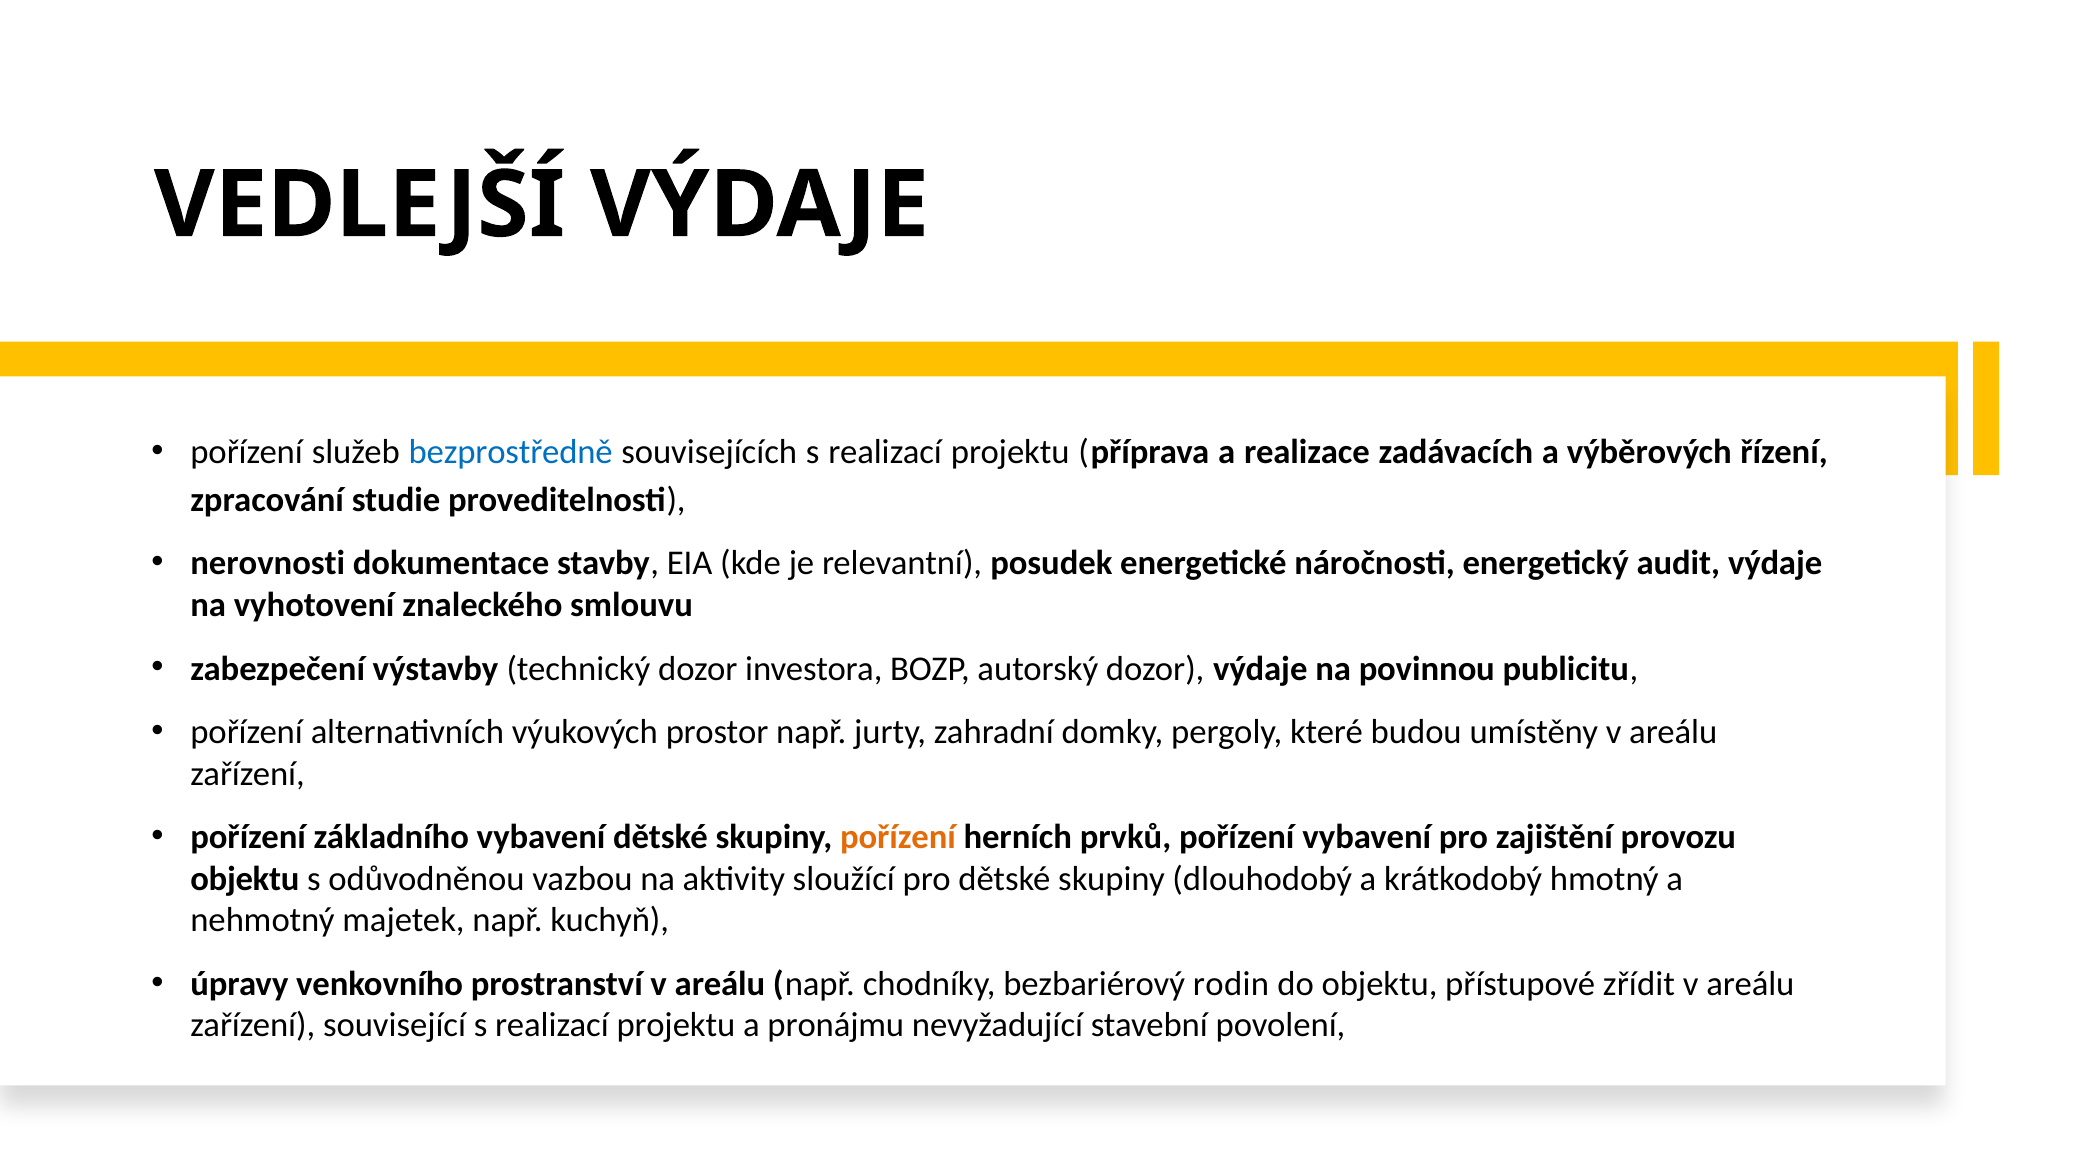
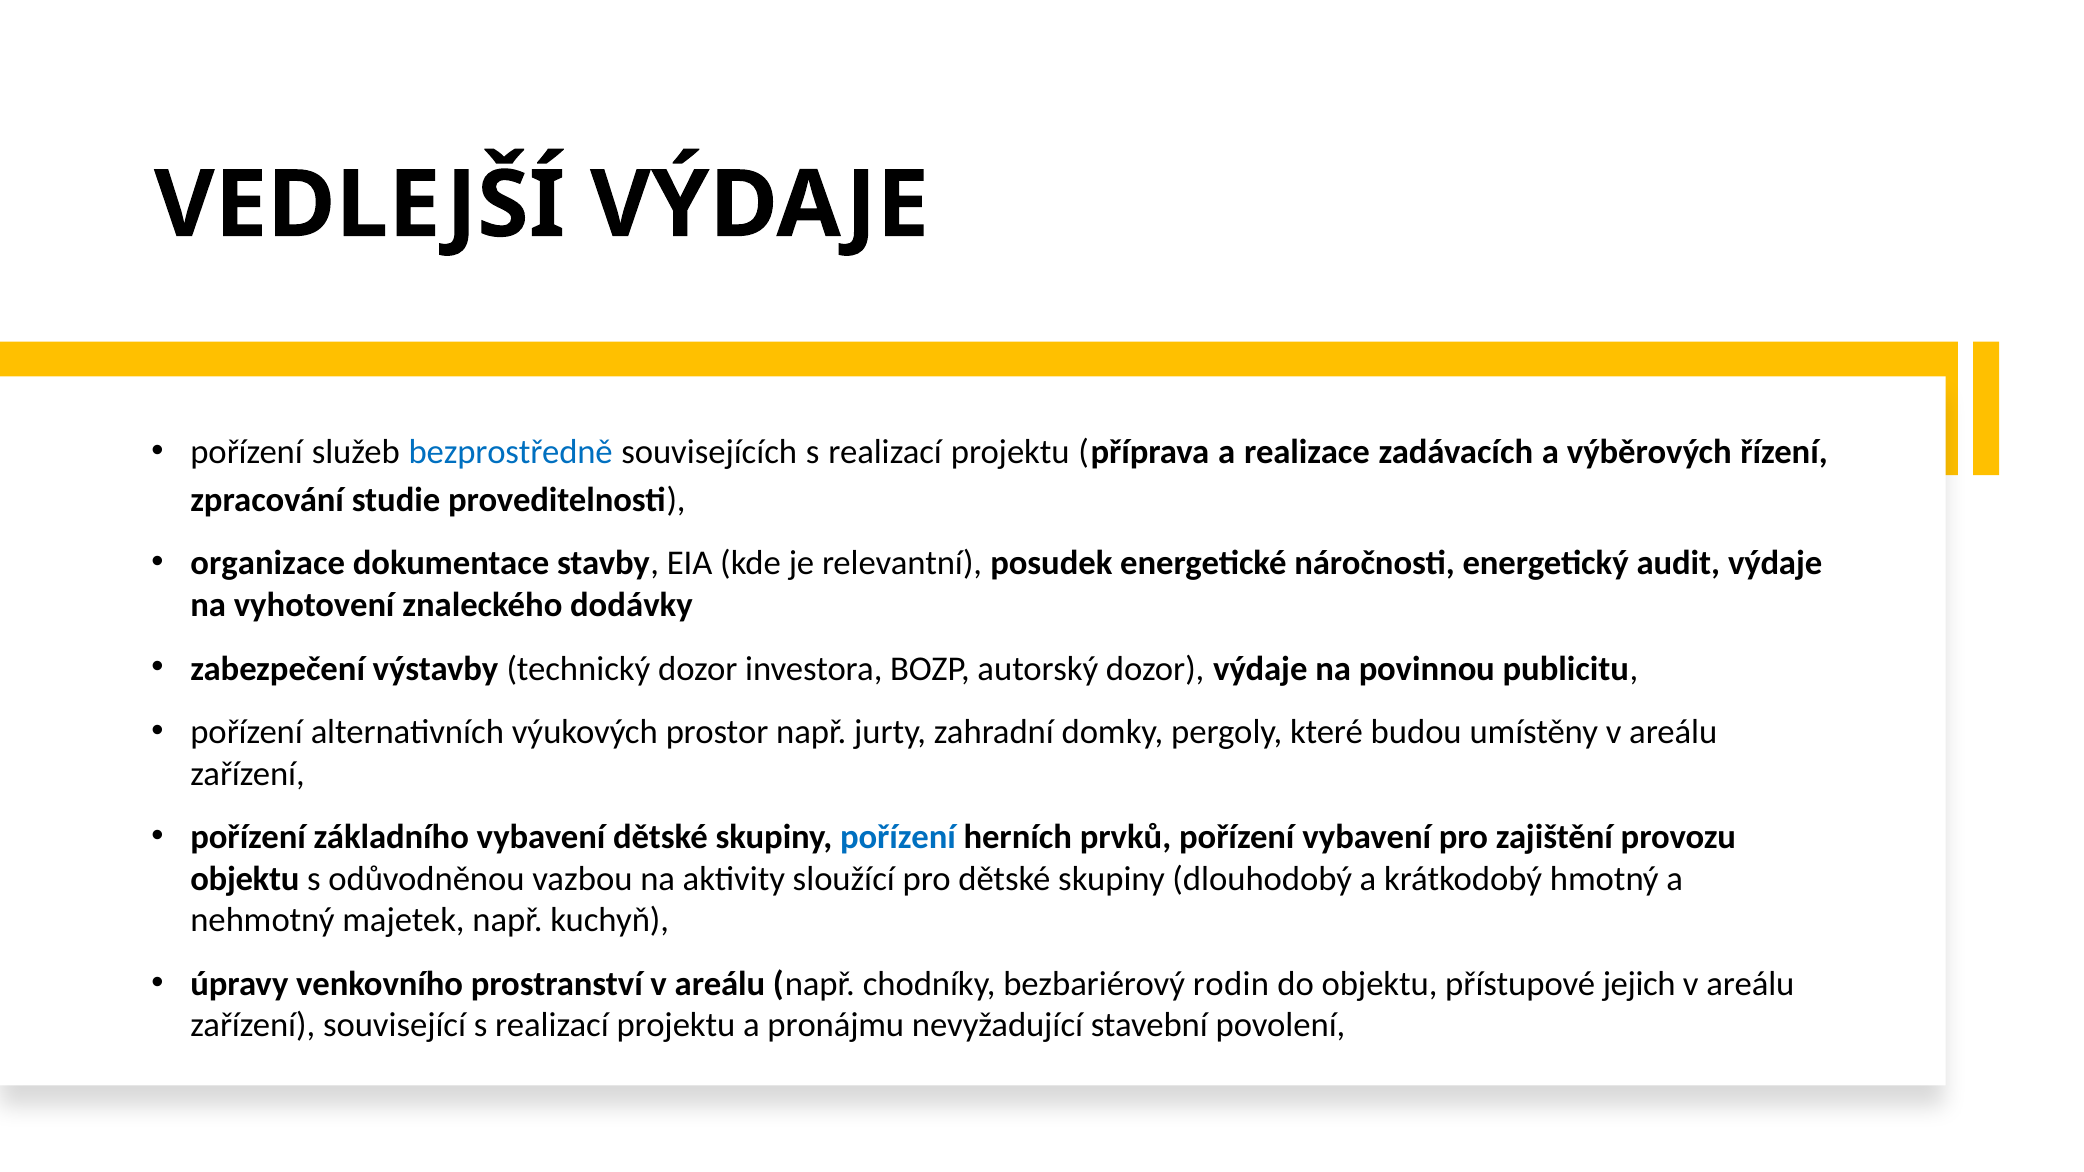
nerovnosti: nerovnosti -> organizace (268, 564)
smlouvu: smlouvu -> dodávky (631, 605)
pořízení colour: orange -> blue (898, 837)
zřídit: zřídit -> jejich (1639, 984)
